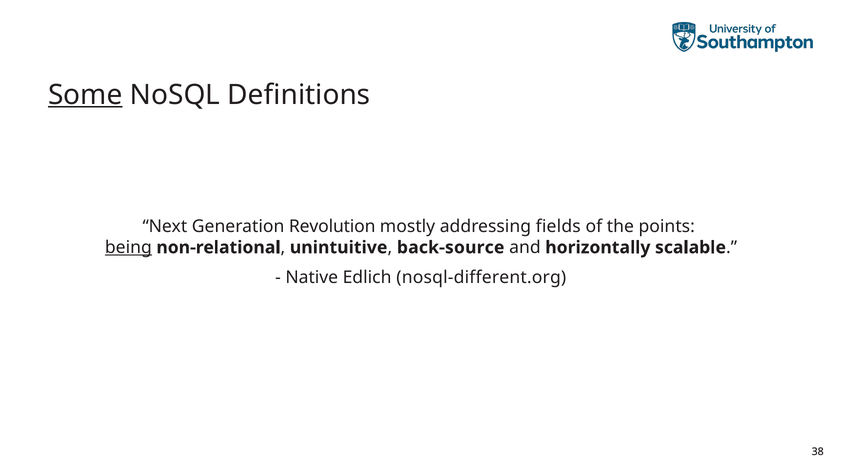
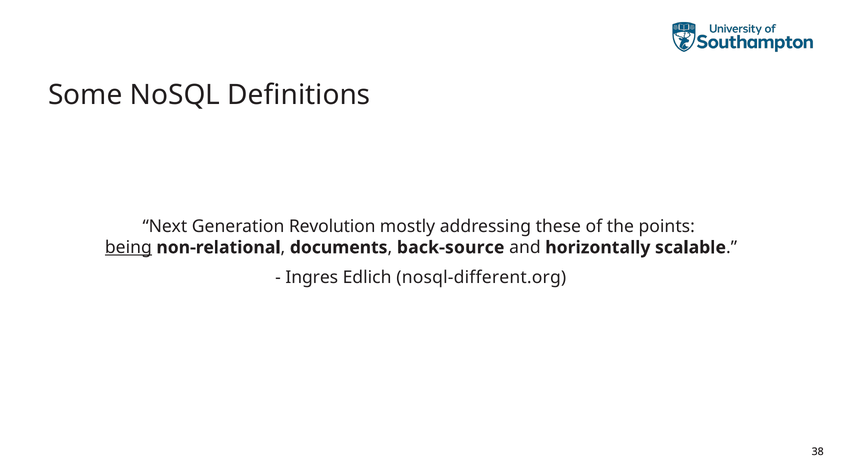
Some underline: present -> none (85, 95)
fields: fields -> these (558, 226)
unintuitive: unintuitive -> documents (339, 247)
Native: Native -> Ingres (312, 277)
